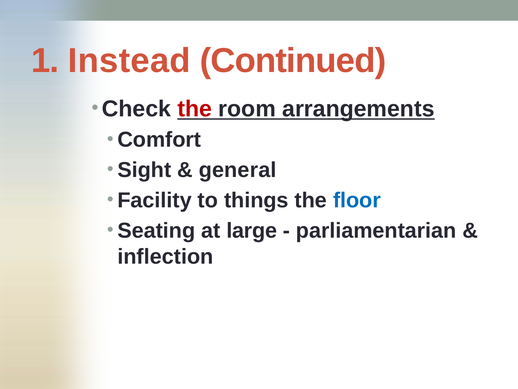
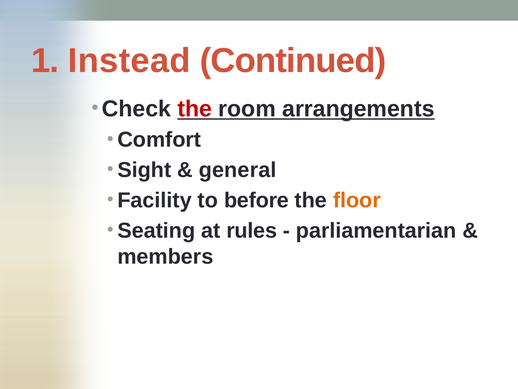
things: things -> before (256, 200)
floor colour: blue -> orange (357, 200)
large: large -> rules (252, 230)
inflection: inflection -> members (165, 256)
